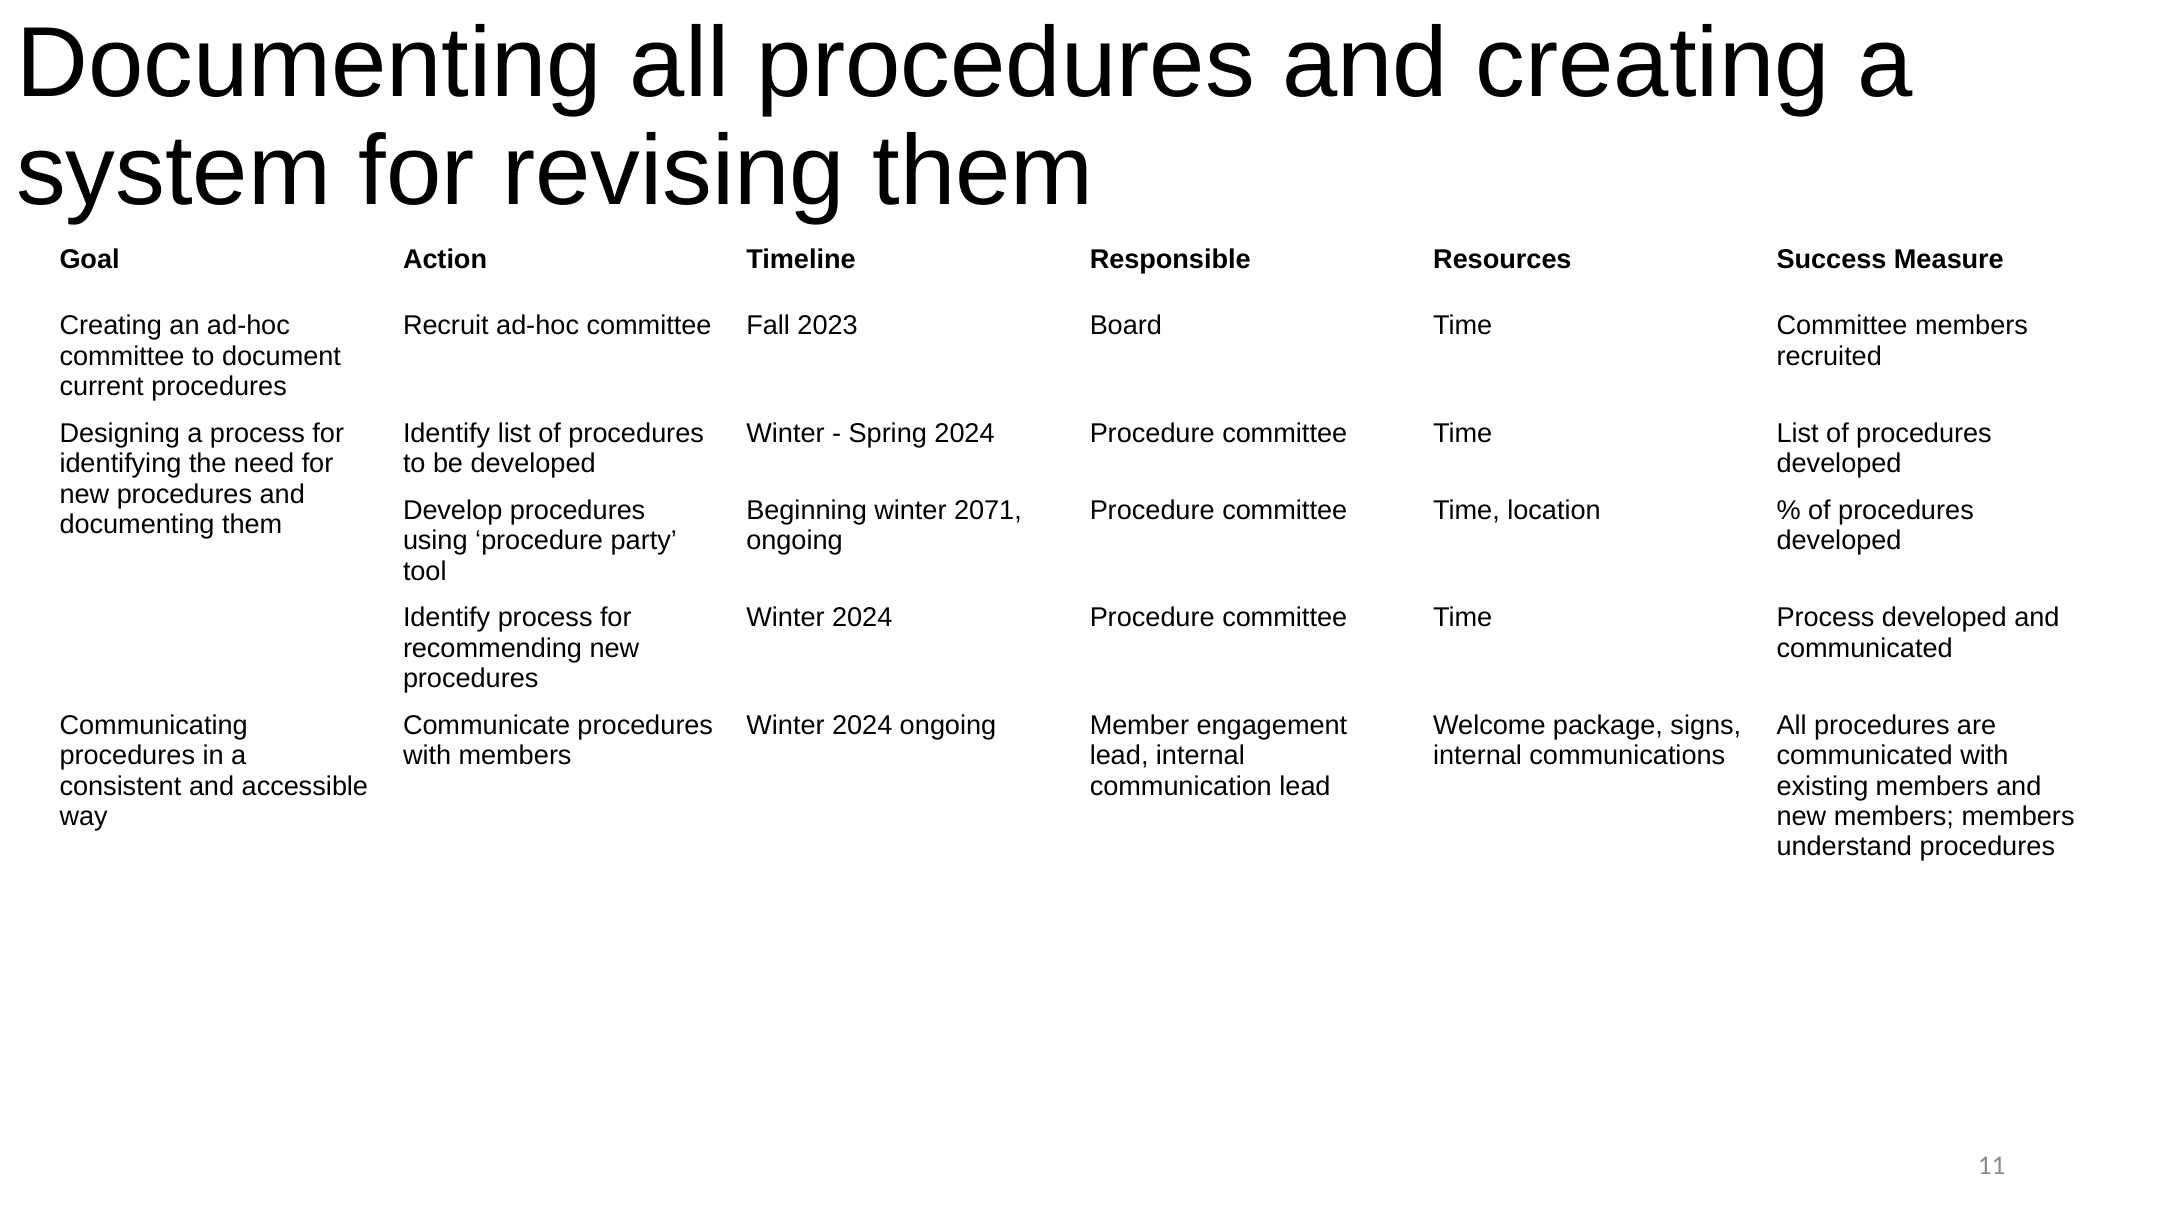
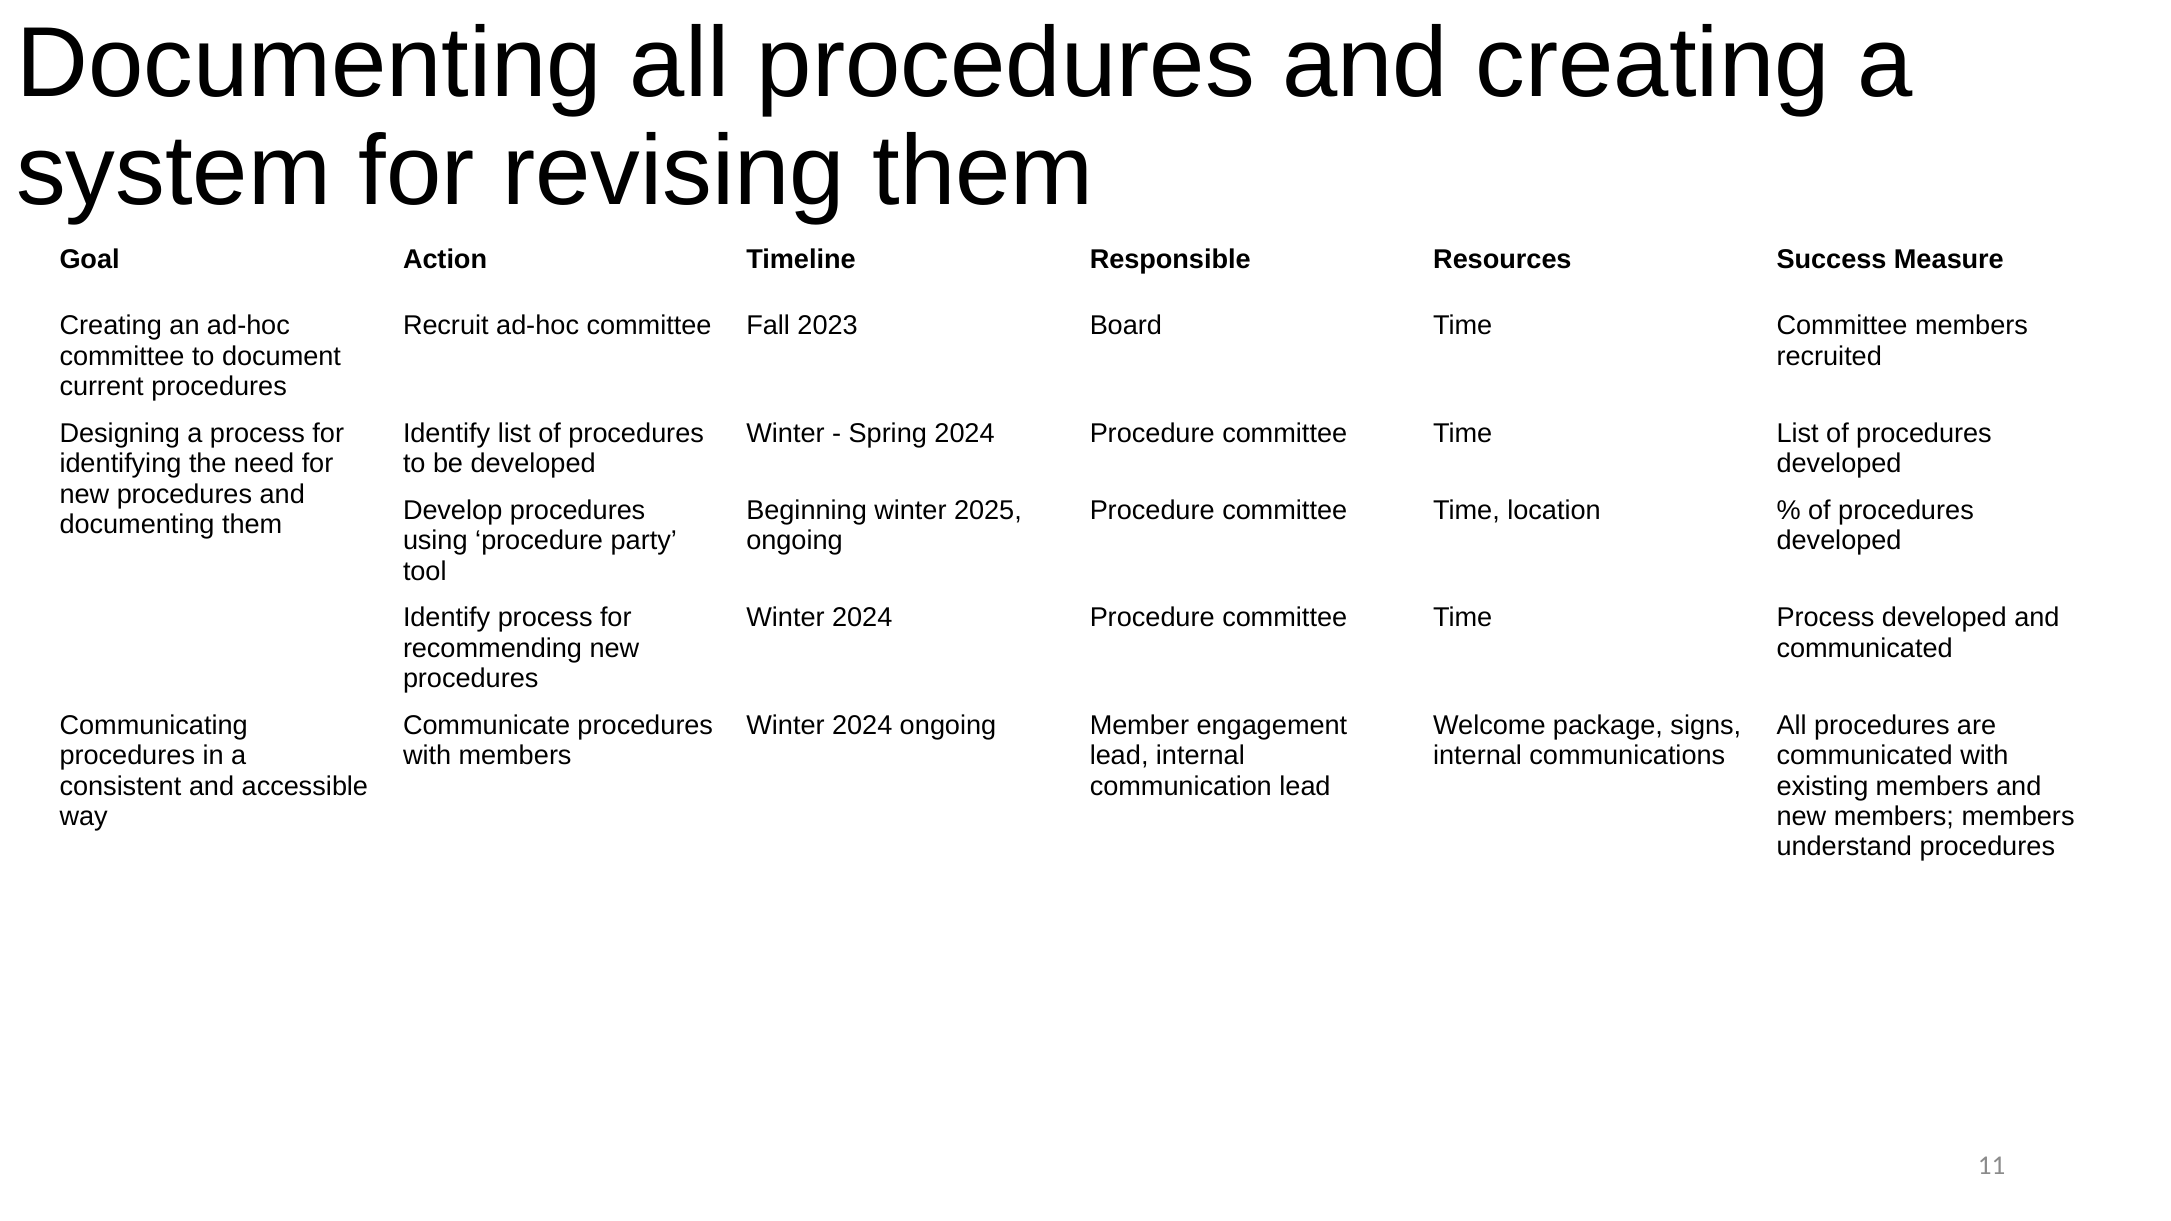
2071: 2071 -> 2025 (988, 511)
